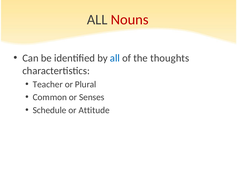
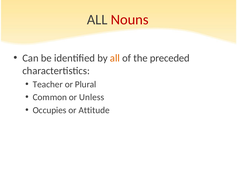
all colour: blue -> orange (115, 58)
thoughts: thoughts -> preceded (170, 58)
Senses: Senses -> Unless (92, 97)
Schedule: Schedule -> Occupies (50, 110)
